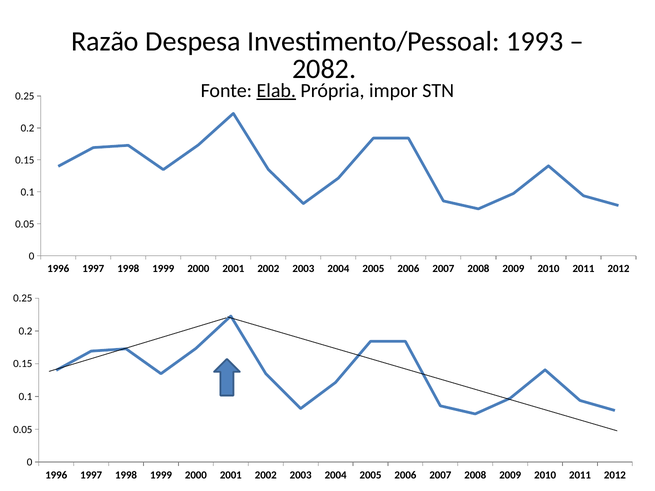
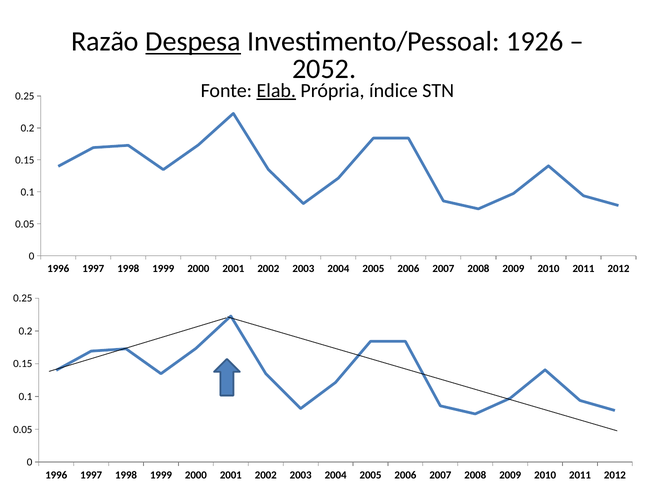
Despesa underline: none -> present (193, 42)
1993: 1993 -> 1926 (535, 42)
2082: 2082 -> 2052 (324, 69)
impor: impor -> índice (393, 91)
